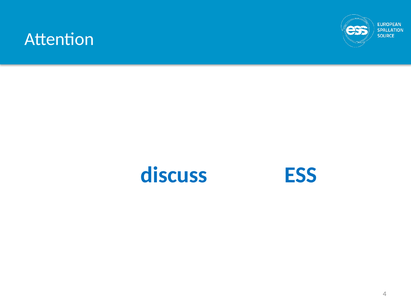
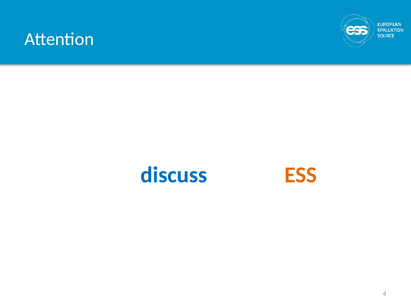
ESS colour: blue -> orange (301, 175)
